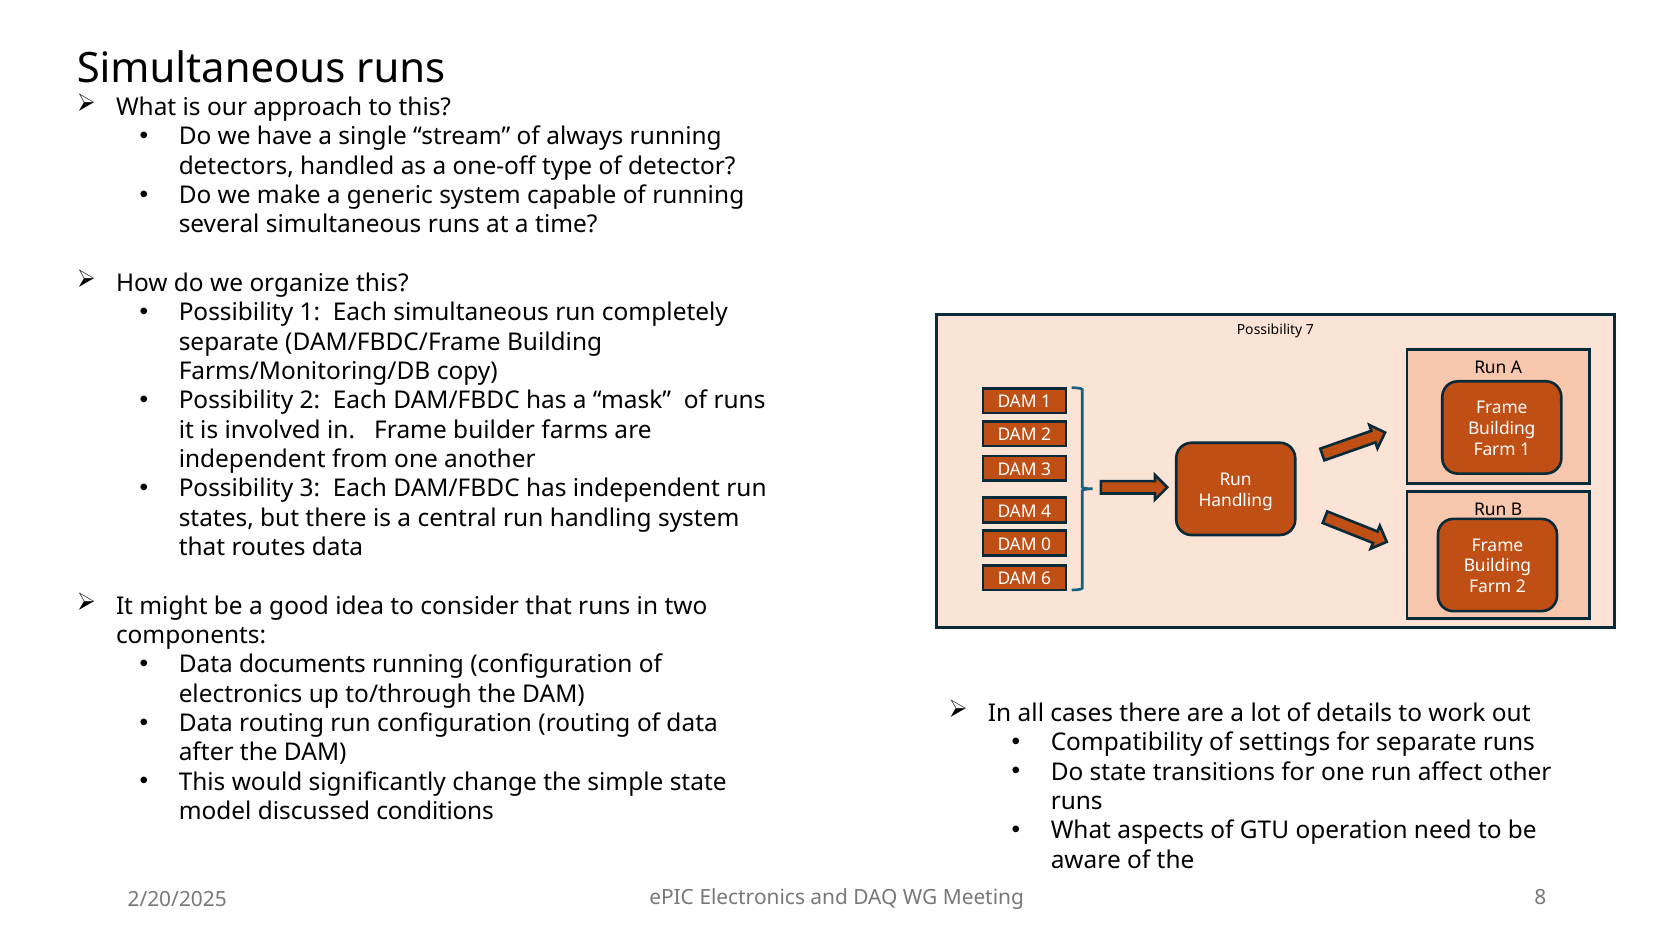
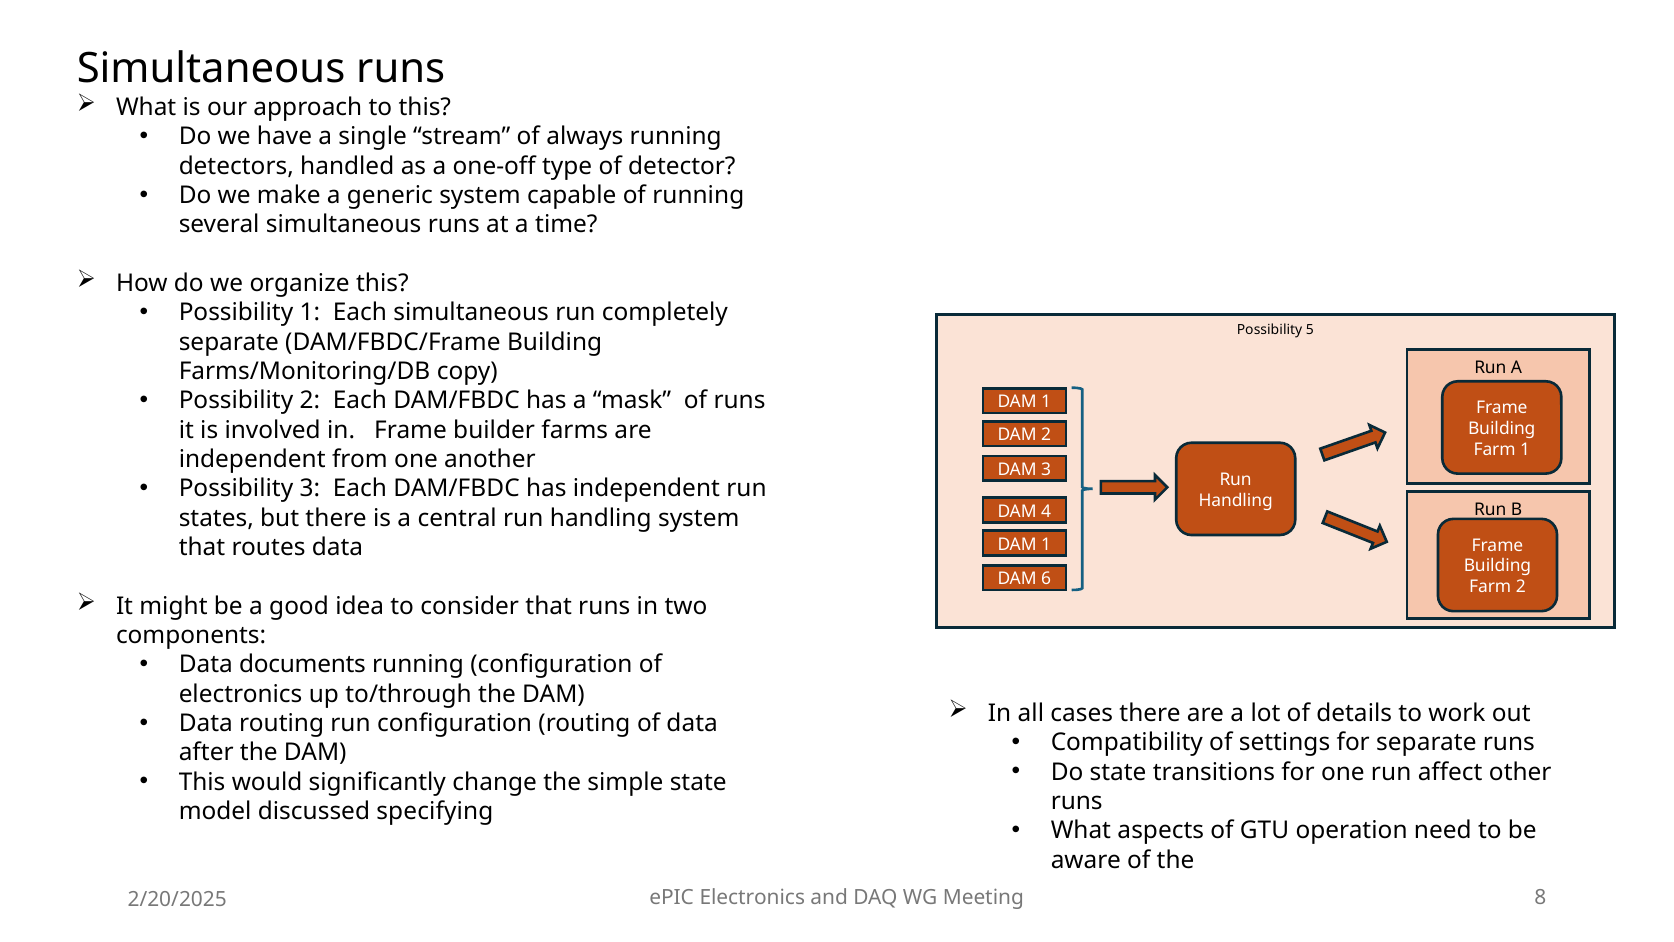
7: 7 -> 5 (1310, 330)
0: 0 -> 1 (1046, 544)
conditions: conditions -> specifying (435, 811)
